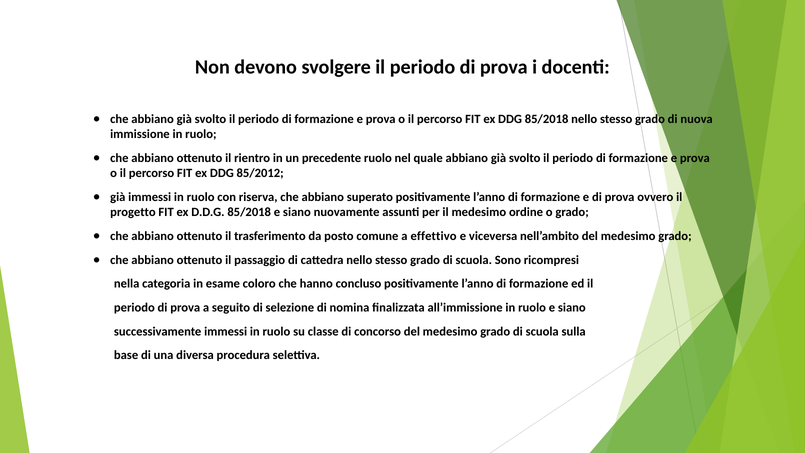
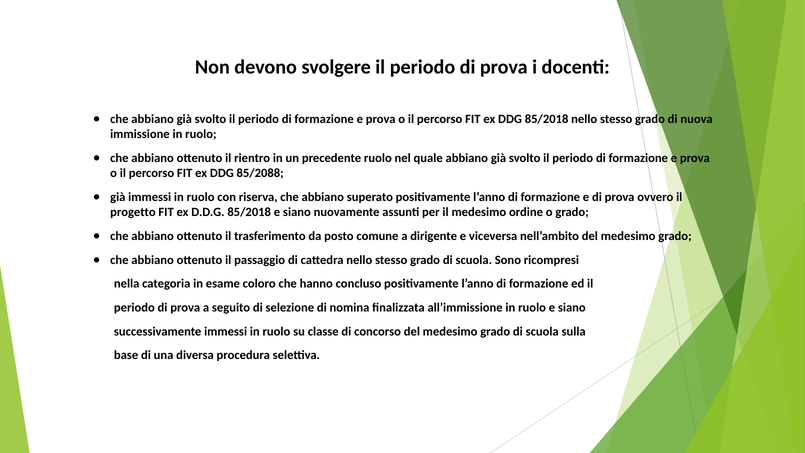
85/2012: 85/2012 -> 85/2088 (260, 173)
effettivo: effettivo -> dirigente (434, 236)
